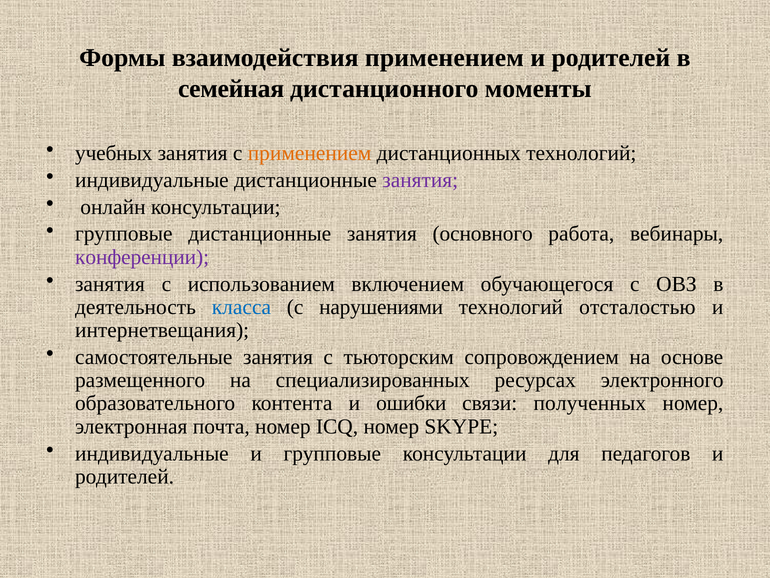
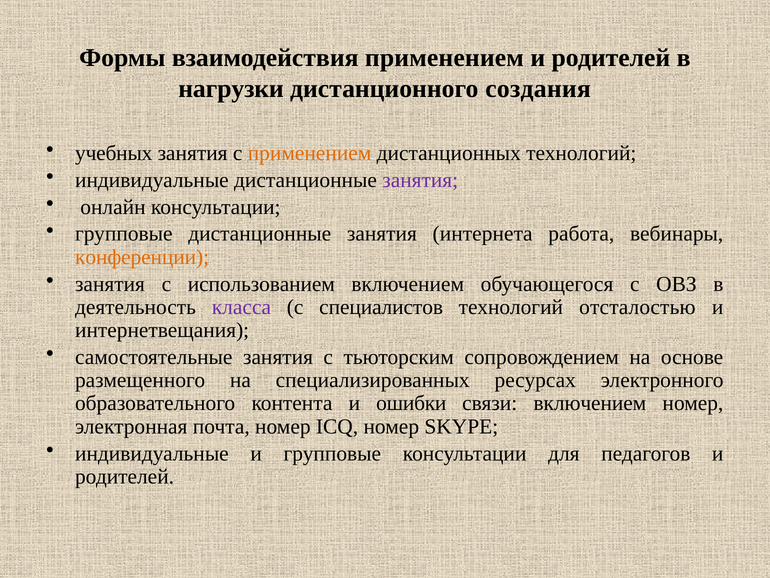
семейная: семейная -> нагрузки (231, 88)
моменты: моменты -> создания (538, 88)
основного: основного -> интернета (483, 234)
конференции colour: purple -> orange (142, 257)
класса colour: blue -> purple (241, 307)
нарушениями: нарушениями -> специалистов (381, 307)
связи полученных: полученных -> включением (590, 403)
